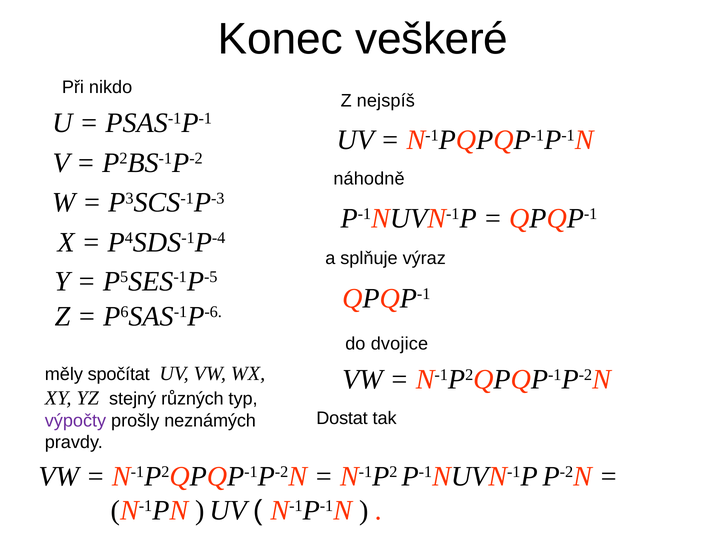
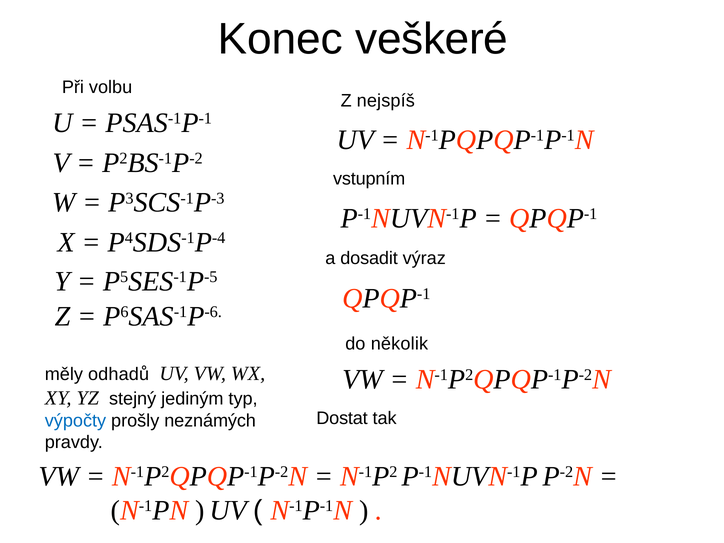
nikdo: nikdo -> volbu (111, 87)
náhodně: náhodně -> vstupním (369, 179)
splňuje: splňuje -> dosadit (369, 258)
dvojice: dvojice -> několik (399, 344)
spočítat: spočítat -> odhadů (119, 375)
různých: různých -> jediným (192, 399)
výpočty colour: purple -> blue (75, 421)
